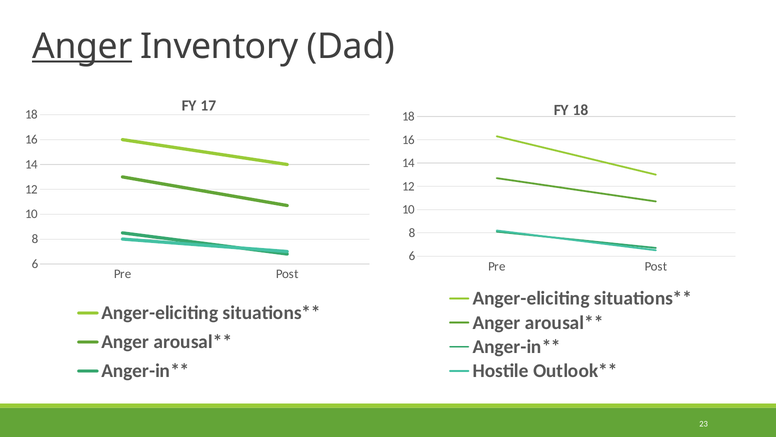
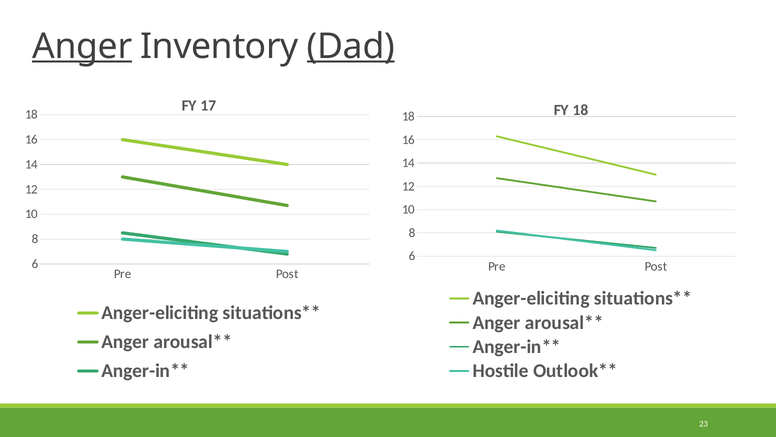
Dad underline: none -> present (351, 46)
